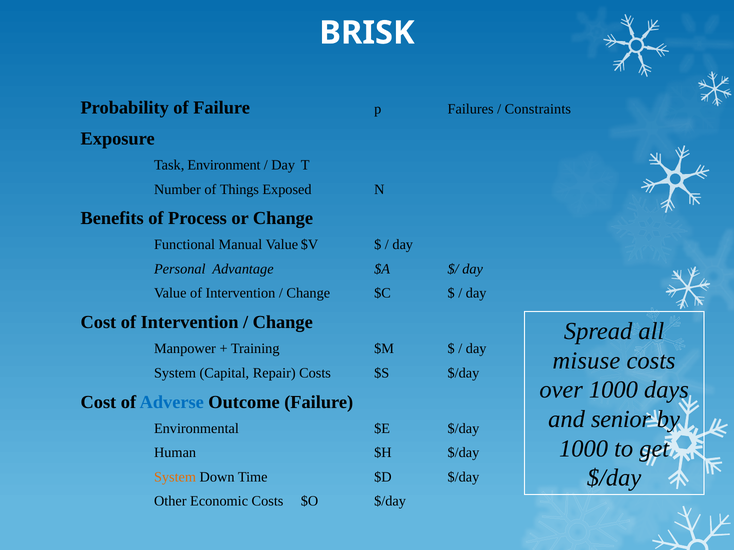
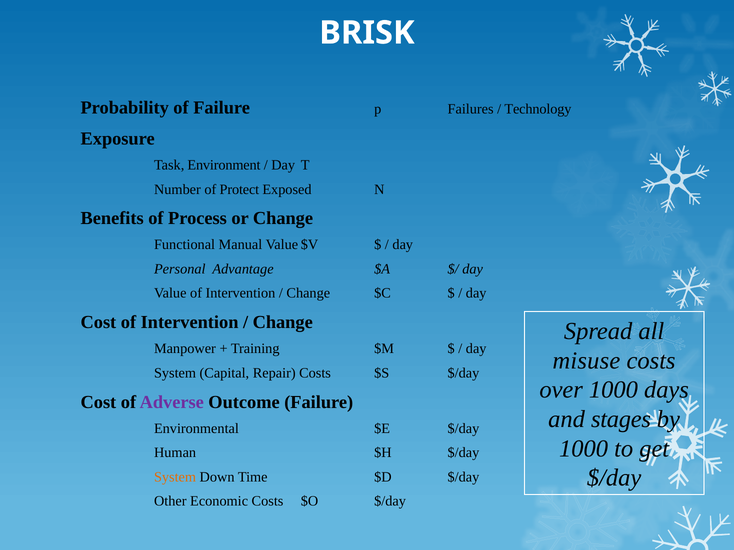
Constraints: Constraints -> Technology (538, 109)
Things: Things -> Protect (239, 189)
Adverse colour: blue -> purple (172, 402)
senior: senior -> stages (621, 420)
